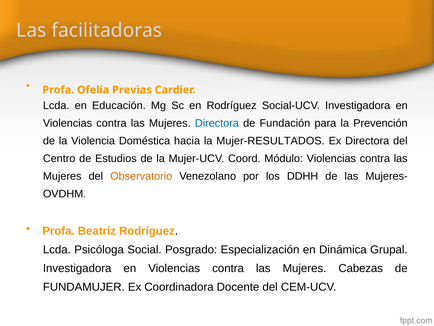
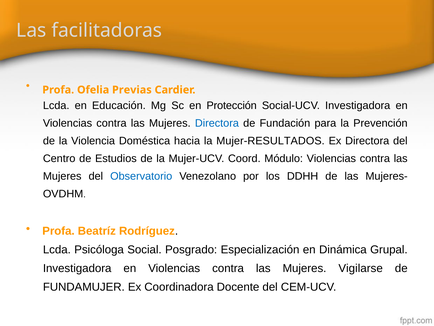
en Rodríguez: Rodríguez -> Protección (232, 105)
Observatorio colour: orange -> blue (141, 176)
Cabezas: Cabezas -> Vigilarse (361, 268)
